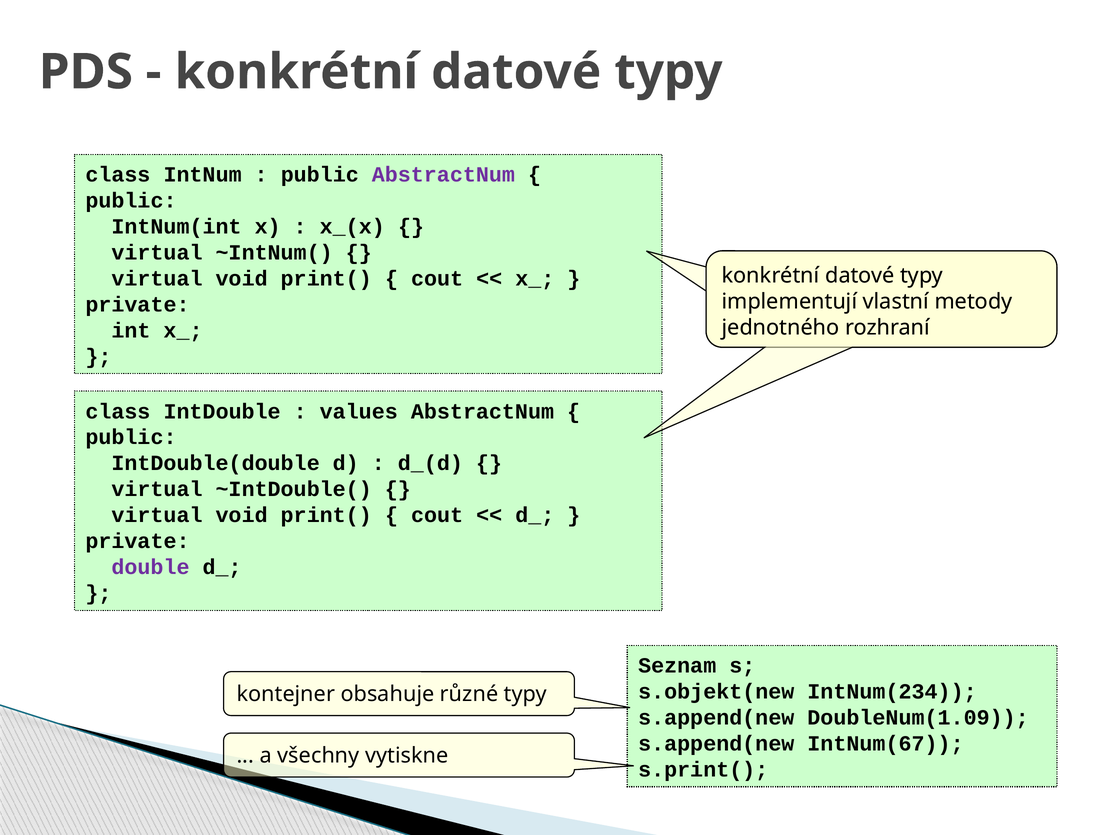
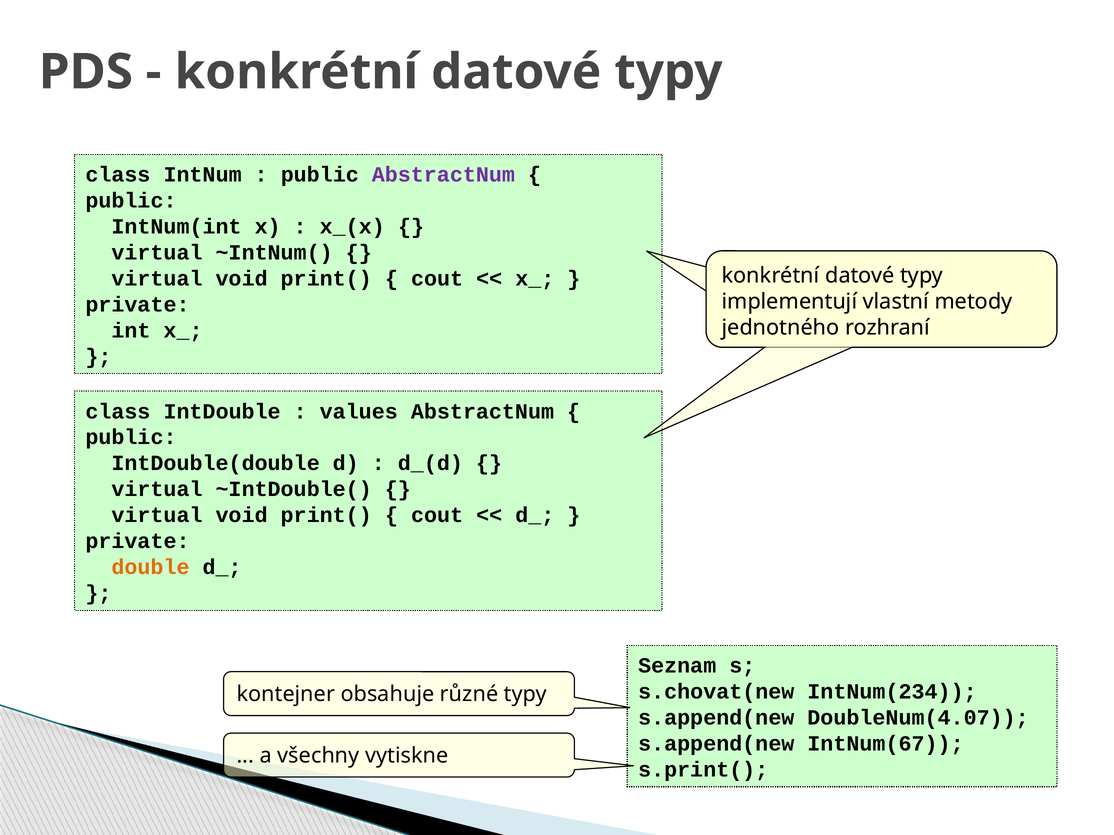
double colour: purple -> orange (150, 568)
s.objekt(new: s.objekt(new -> s.chovat(new (716, 692)
DoubleNum(1.09: DoubleNum(1.09 -> DoubleNum(4.07 (918, 718)
